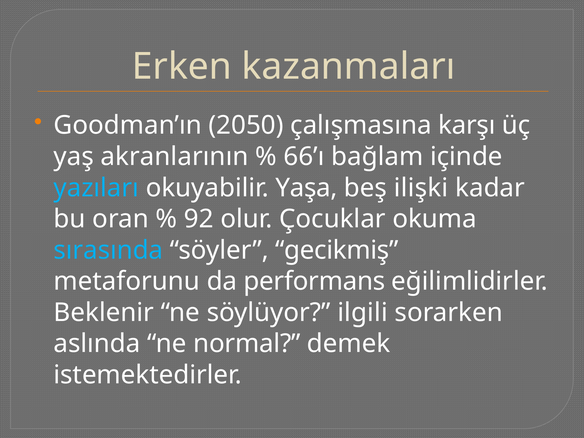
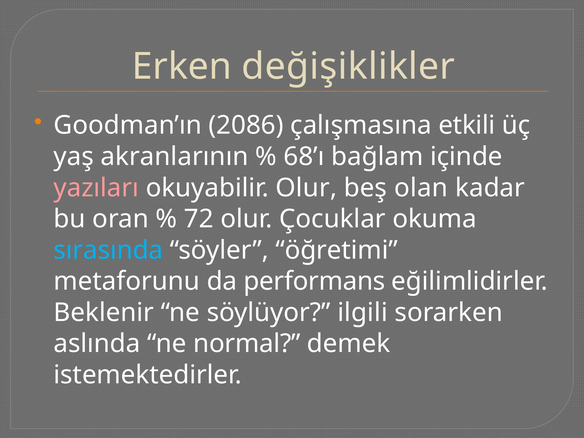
kazanmaları: kazanmaları -> değişiklikler (348, 67)
2050: 2050 -> 2086 (246, 125)
karşı: karşı -> etkili (467, 125)
66’ı: 66’ı -> 68’ı (304, 157)
yazıları colour: light blue -> pink (96, 188)
okuyabilir Yaşa: Yaşa -> Olur (306, 188)
ilişki: ilişki -> olan (421, 188)
92: 92 -> 72 (199, 219)
gecikmiş: gecikmiş -> öğretimi (337, 250)
